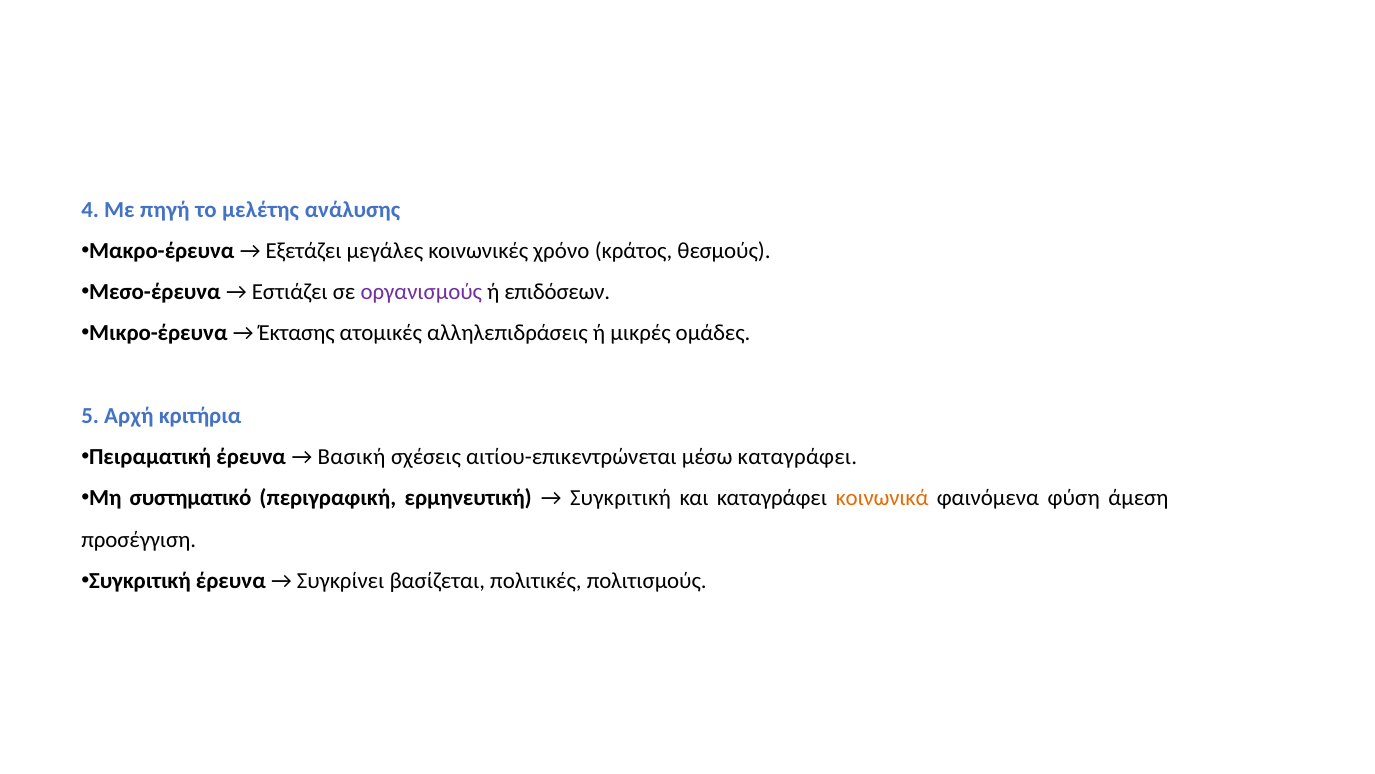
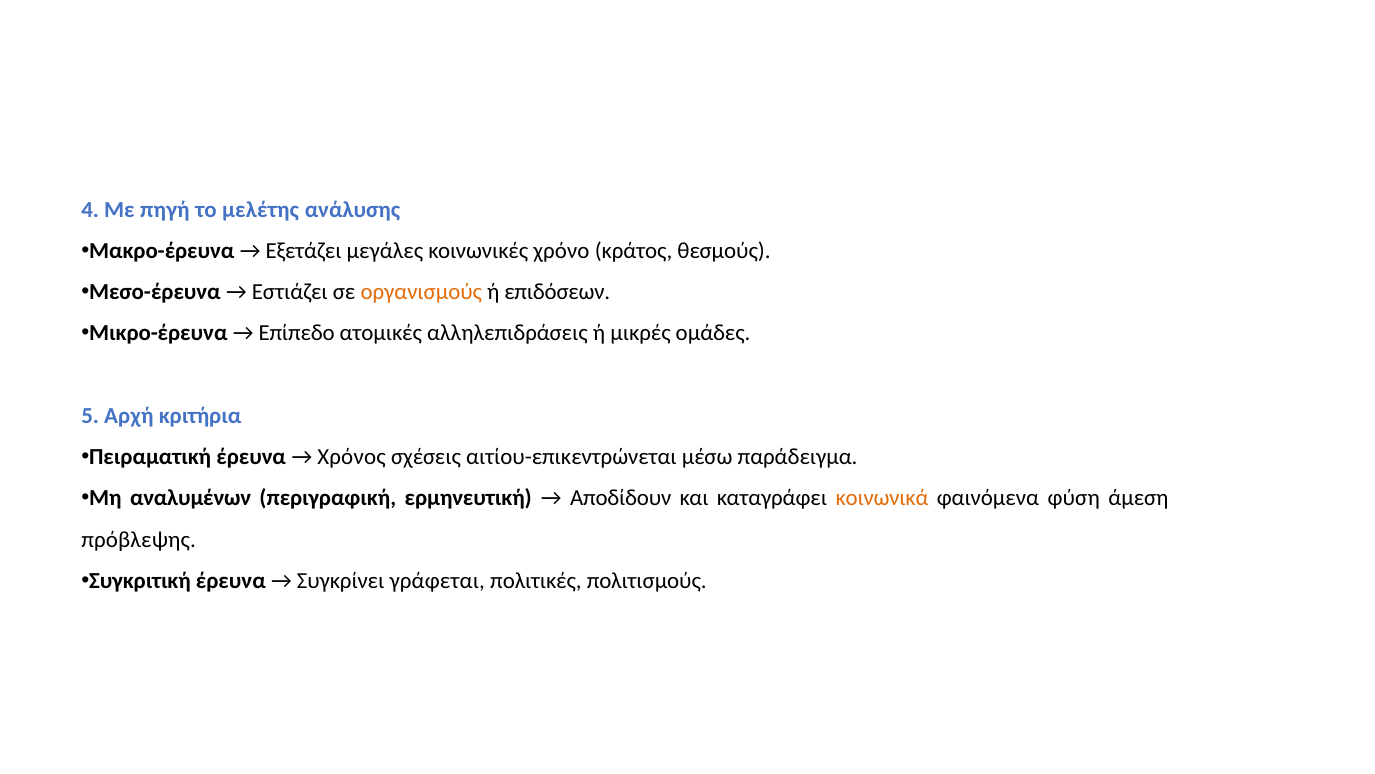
οργανισμούς colour: purple -> orange (421, 292)
Έκτασης: Έκτασης -> Επίπεδο (297, 333)
Βασική: Βασική -> Χρόνος (351, 457)
μέσω καταγράφει: καταγράφει -> παράδειγμα (798, 457)
συστηματικό: συστηματικό -> αναλυμένων (191, 498)
Συγκριτική: Συγκριτική -> Αποδίδουν (621, 498)
προσέγγιση: προσέγγιση -> πρόβλεψης (139, 539)
βασίζεται: βασίζεται -> γράφεται (437, 580)
